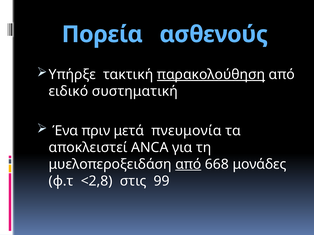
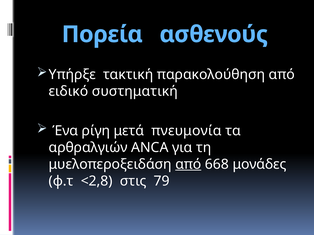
παρακολούθηση underline: present -> none (211, 75)
πριν: πριν -> ρίγη (96, 131)
αποκλειστεί: αποκλειστεί -> αρθραλγιών (88, 148)
99: 99 -> 79 (162, 181)
